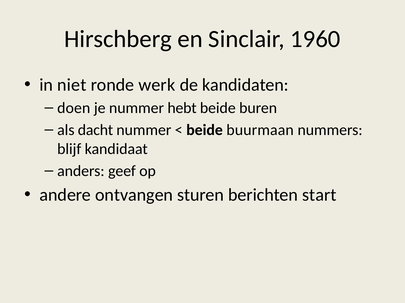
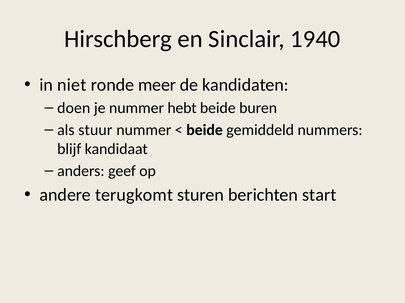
1960: 1960 -> 1940 (315, 39)
werk: werk -> meer (157, 85)
dacht: dacht -> stuur (95, 130)
buurmaan: buurmaan -> gemiddeld (260, 130)
ontvangen: ontvangen -> terugkomt (134, 195)
